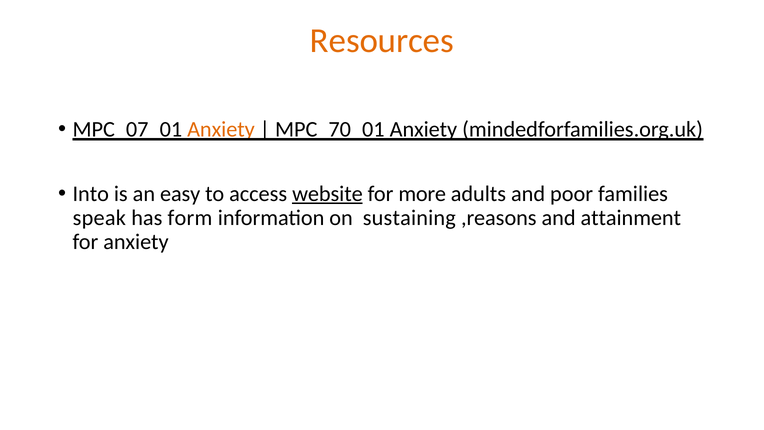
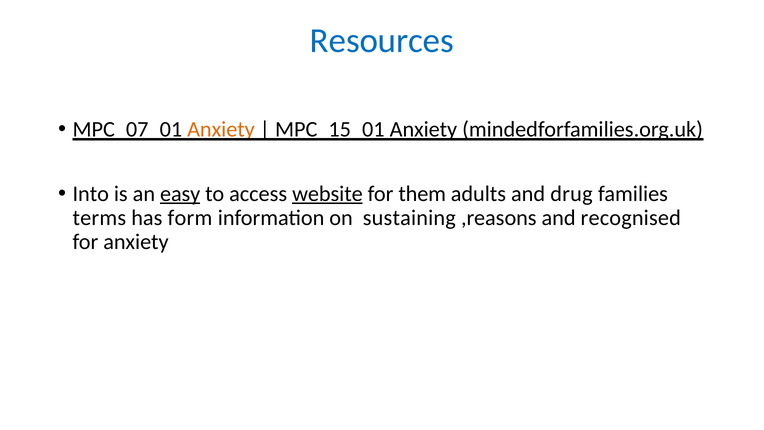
Resources colour: orange -> blue (382, 41)
MPC_70_01: MPC_70_01 -> MPC_15_01 (330, 130)
easy underline: none -> present (180, 194)
more: more -> them (422, 194)
poor: poor -> drug (571, 194)
speak: speak -> terms (99, 218)
attainment: attainment -> recognised (631, 218)
